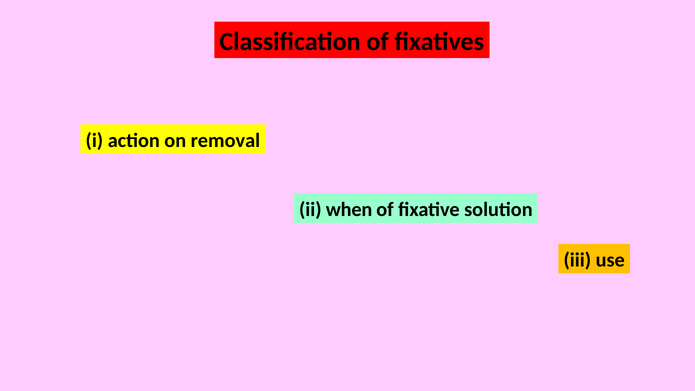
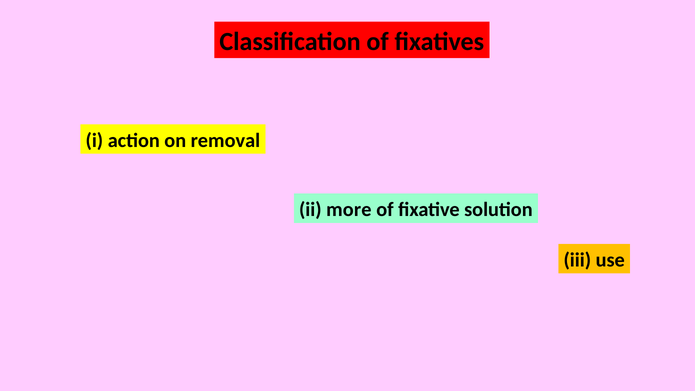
when: when -> more (349, 210)
